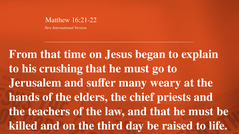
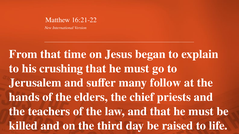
weary: weary -> follow (165, 83)
